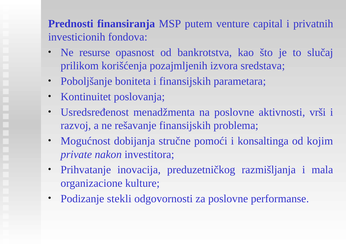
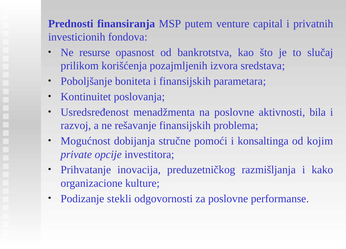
vrši: vrši -> bila (318, 112)
nakon: nakon -> opcije (108, 154)
mala: mala -> kako (322, 170)
